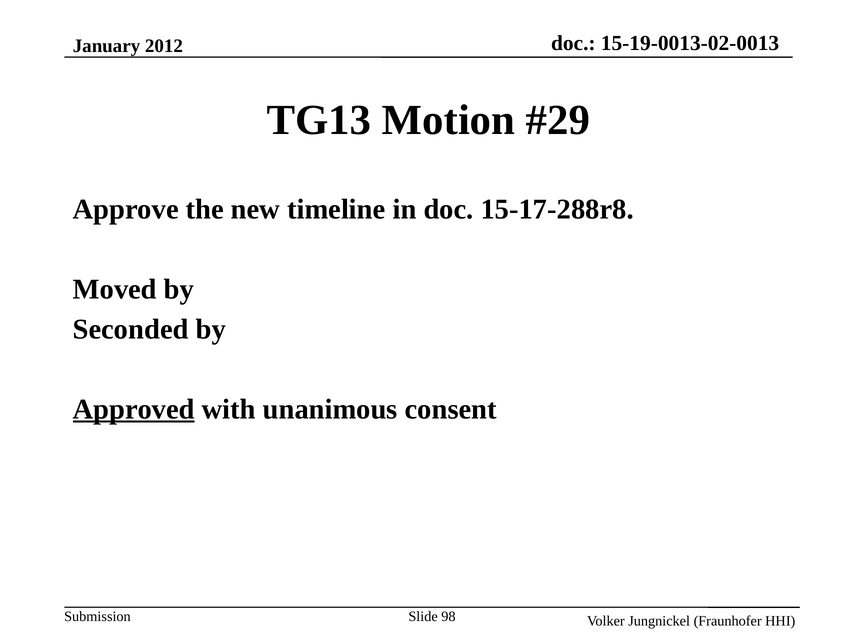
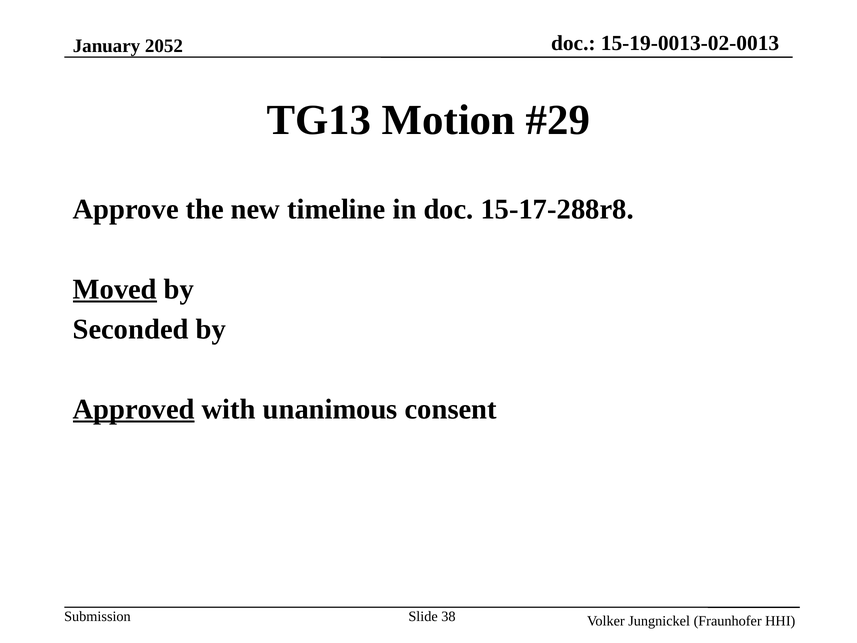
2012: 2012 -> 2052 (164, 46)
Moved underline: none -> present (115, 289)
98: 98 -> 38 (448, 616)
